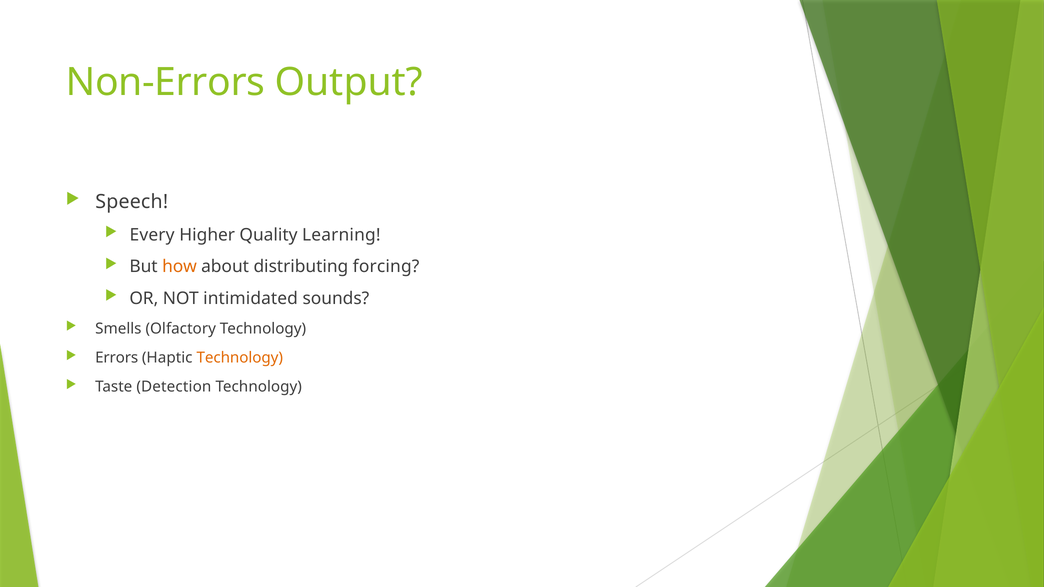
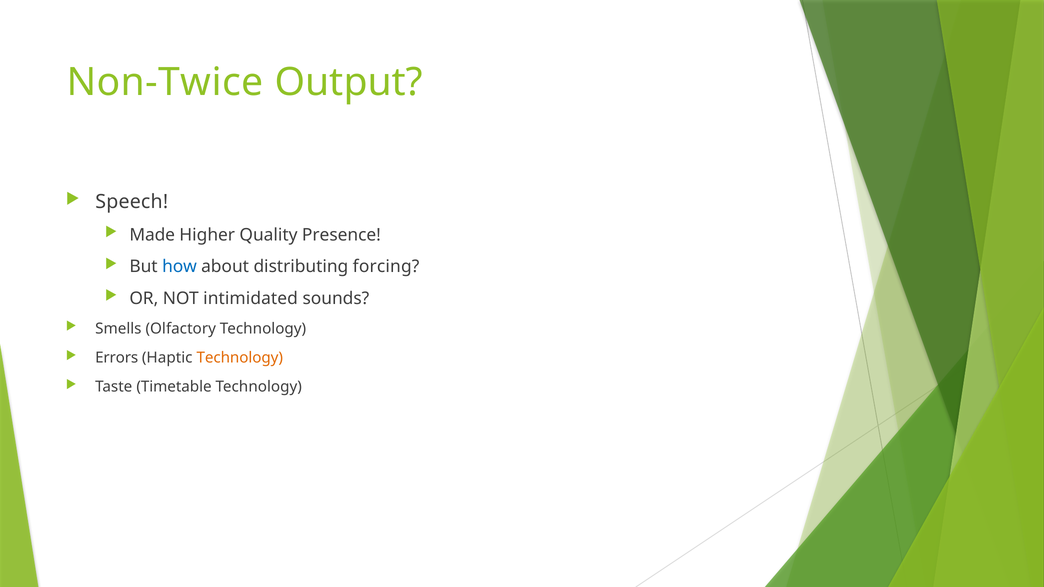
Non-Errors: Non-Errors -> Non-Twice (165, 82)
Every: Every -> Made (152, 235)
Learning: Learning -> Presence (341, 235)
how colour: orange -> blue (180, 267)
Detection: Detection -> Timetable (174, 387)
